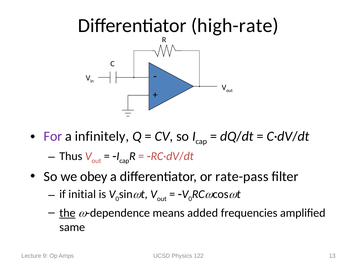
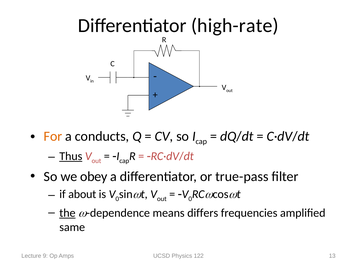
For colour: purple -> orange (53, 136)
infinitely: infinitely -> conducts (102, 136)
Thus underline: none -> present (71, 156)
rate-pass: rate-pass -> true-pass (242, 176)
initial: initial -> about (82, 194)
added: added -> differs (203, 213)
